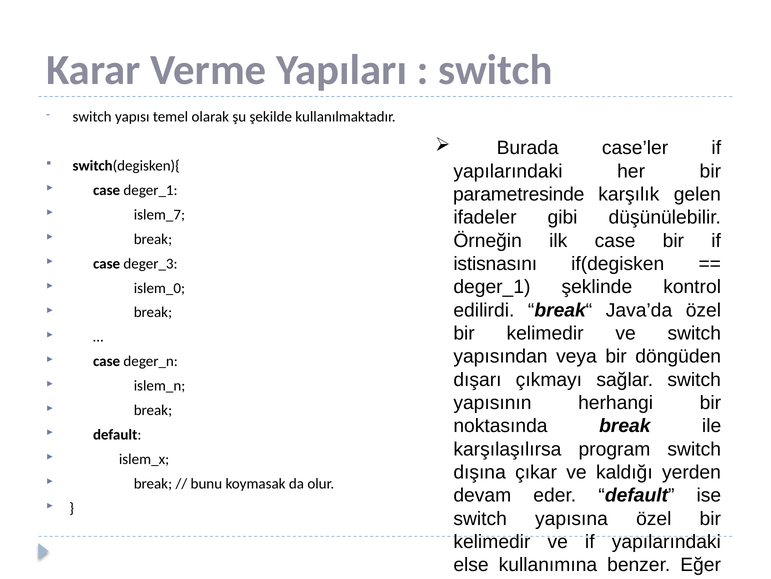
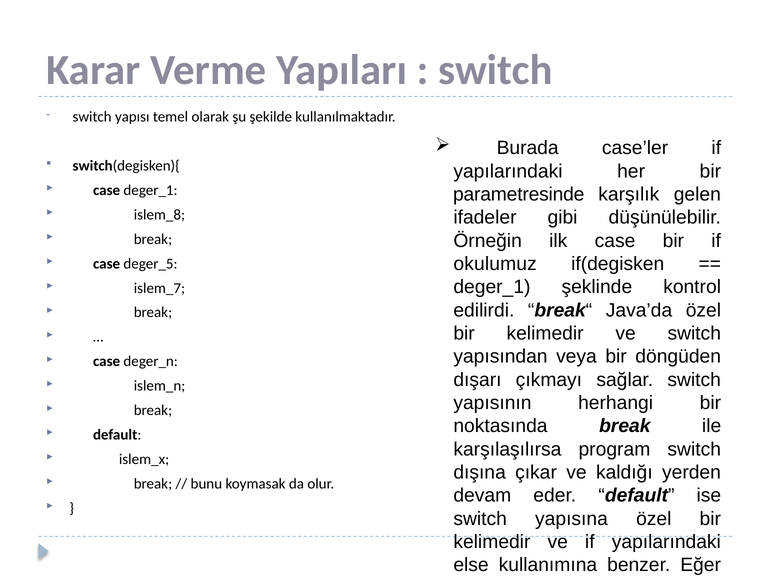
islem_7: islem_7 -> islem_8 (159, 214)
istisnasını: istisnasını -> okulumuz (495, 264)
deger_3: deger_3 -> deger_5 (151, 263)
islem_0: islem_0 -> islem_7 (159, 288)
